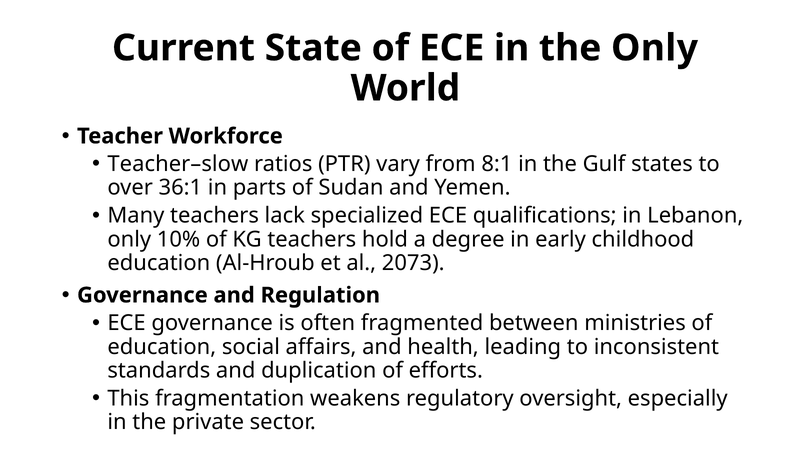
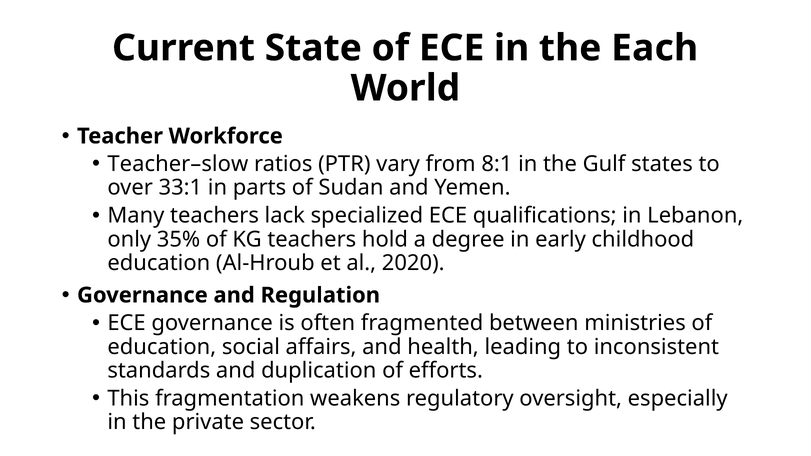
the Only: Only -> Each (655, 48)
36:1: 36:1 -> 33:1 (180, 188)
10%: 10% -> 35% (179, 239)
2073: 2073 -> 2020 (413, 263)
